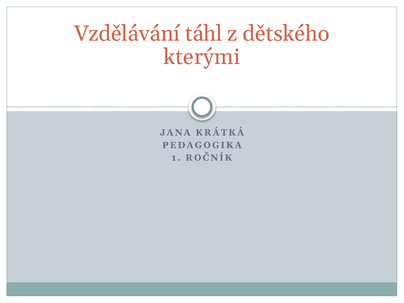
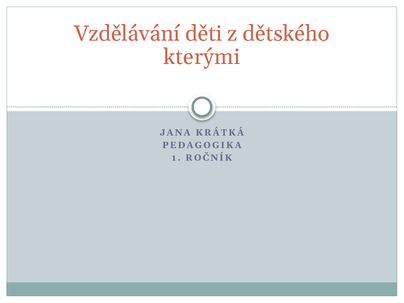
táhl: táhl -> děti (204, 33)
